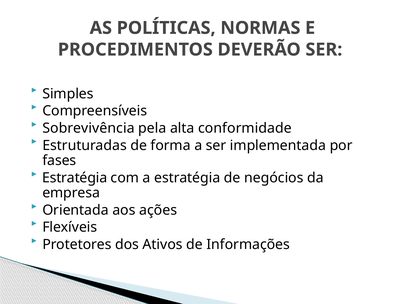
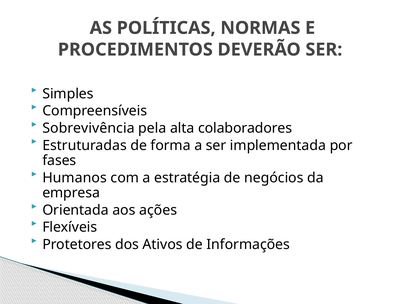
conformidade: conformidade -> colaboradores (245, 128)
Estratégia: Estratégia -> Humanos (75, 178)
